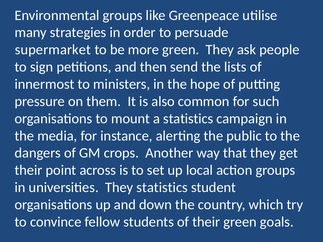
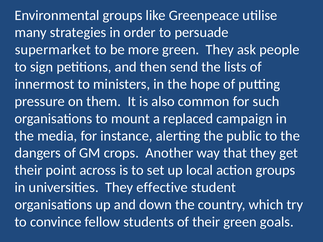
a statistics: statistics -> replaced (188, 119)
They statistics: statistics -> effective (162, 188)
